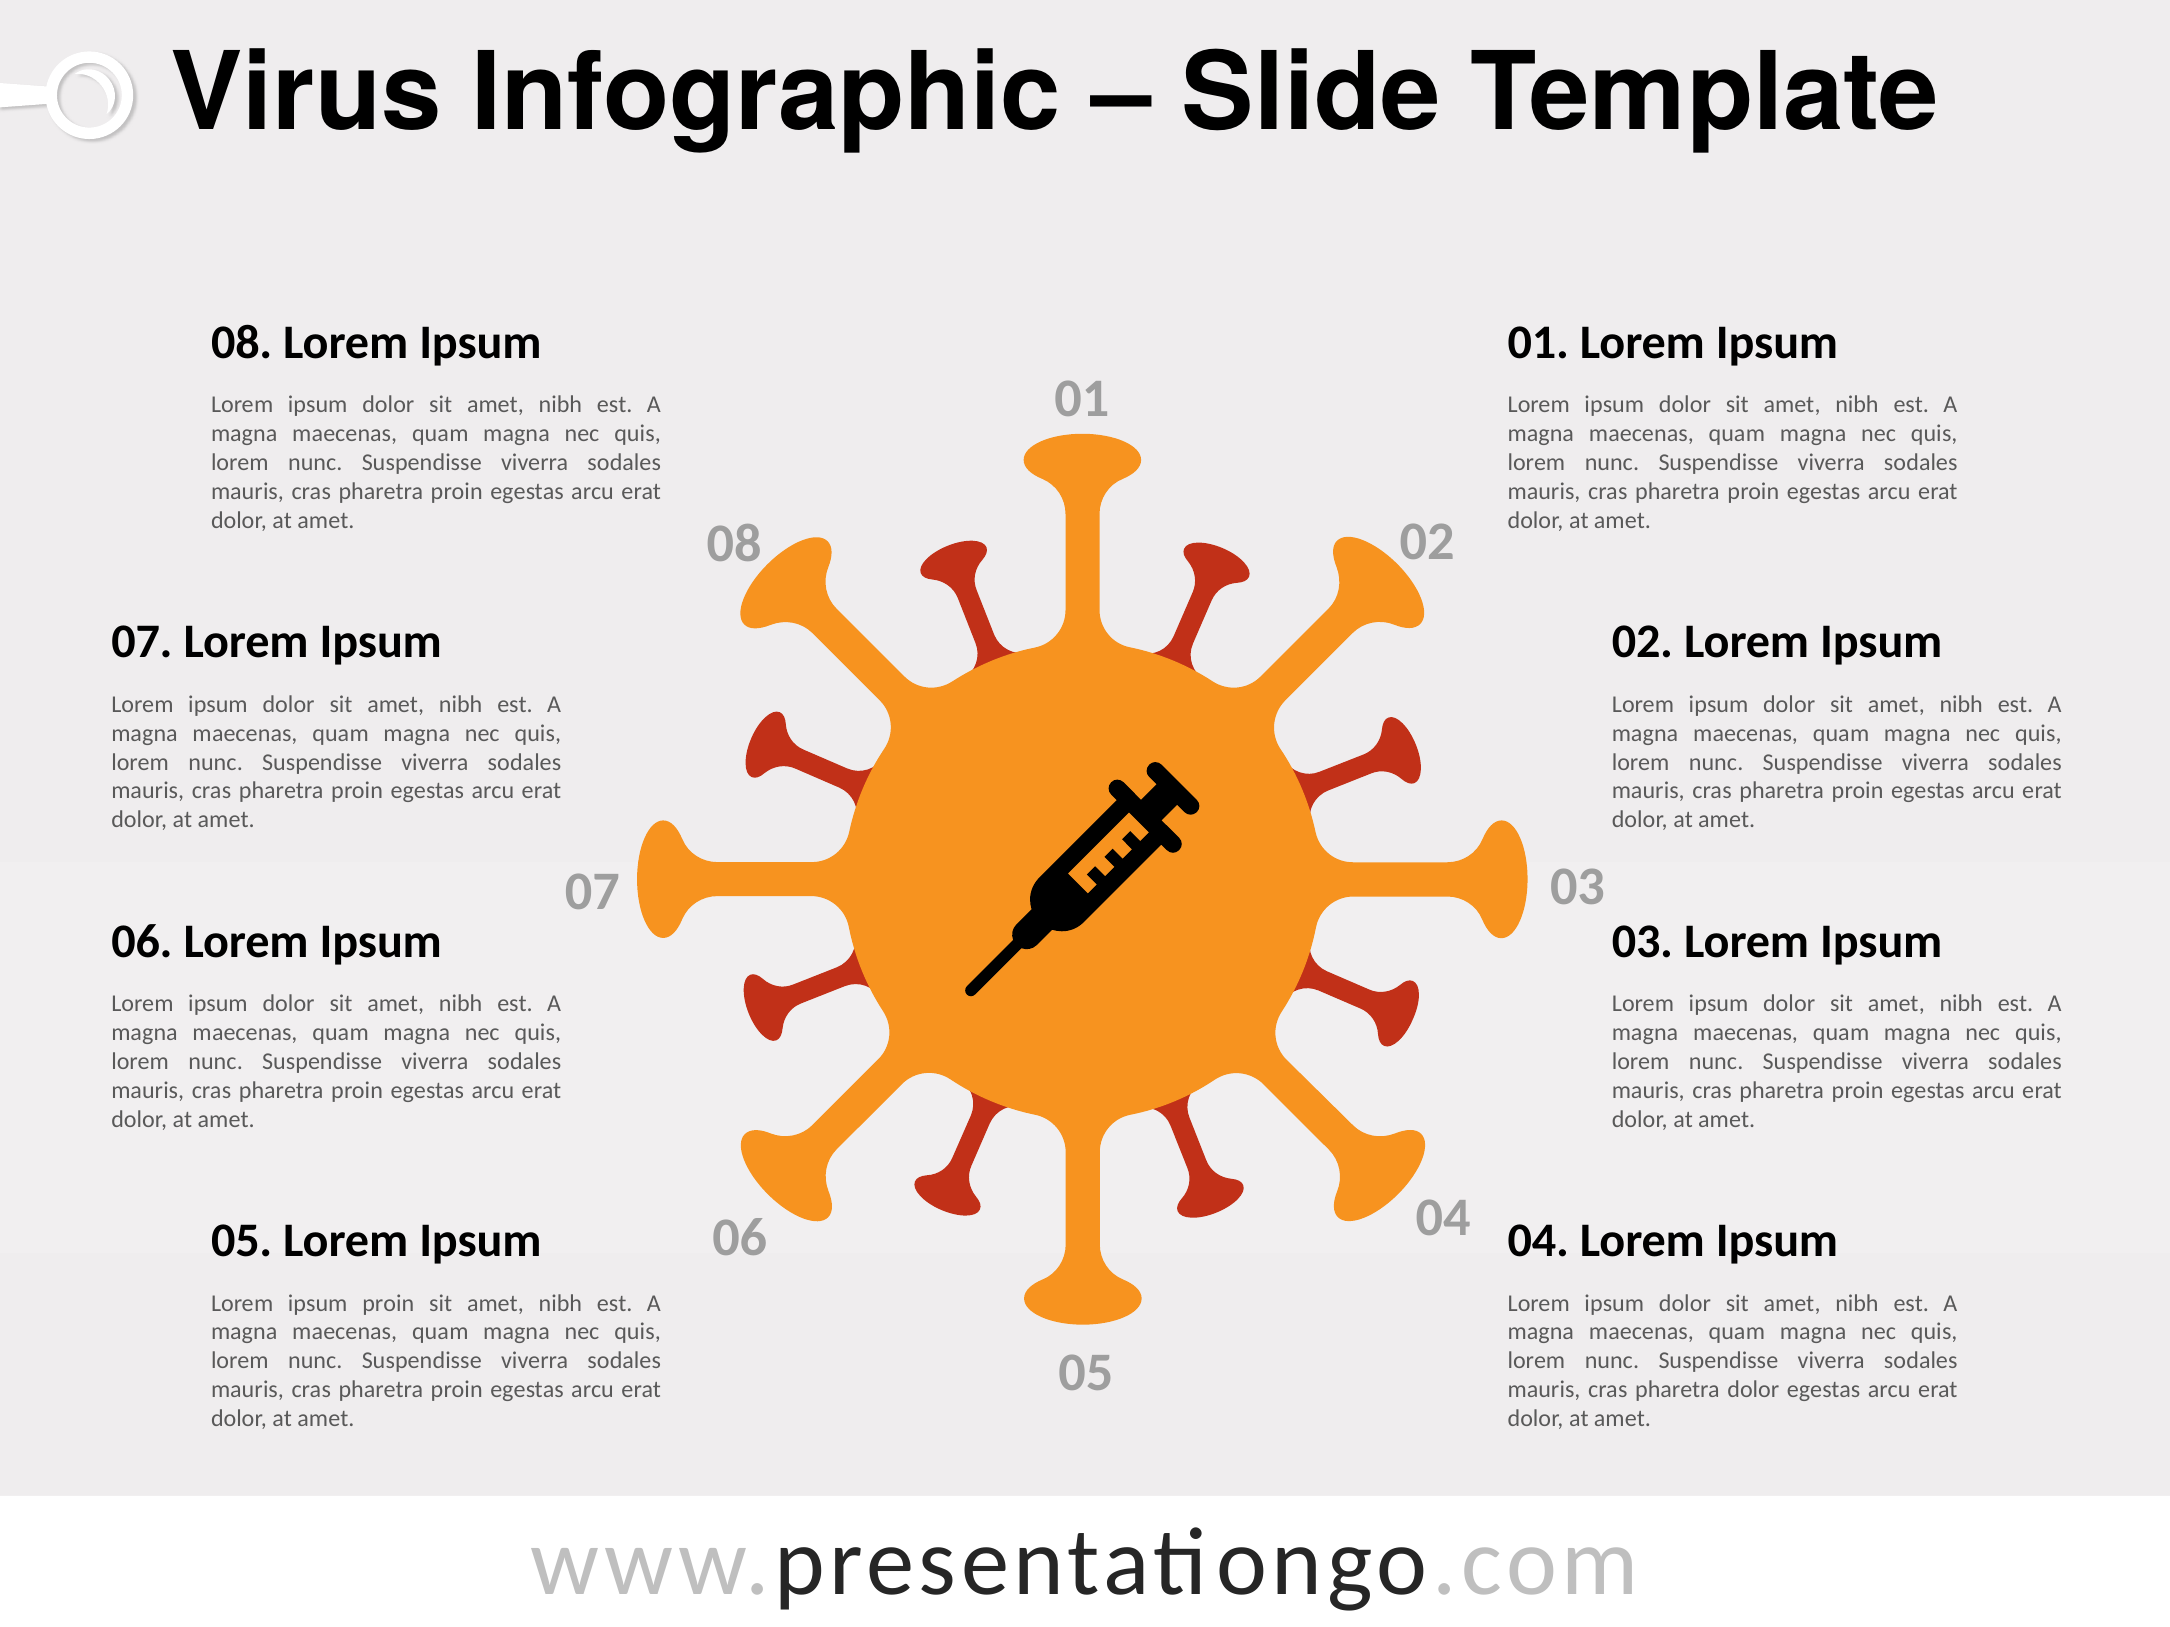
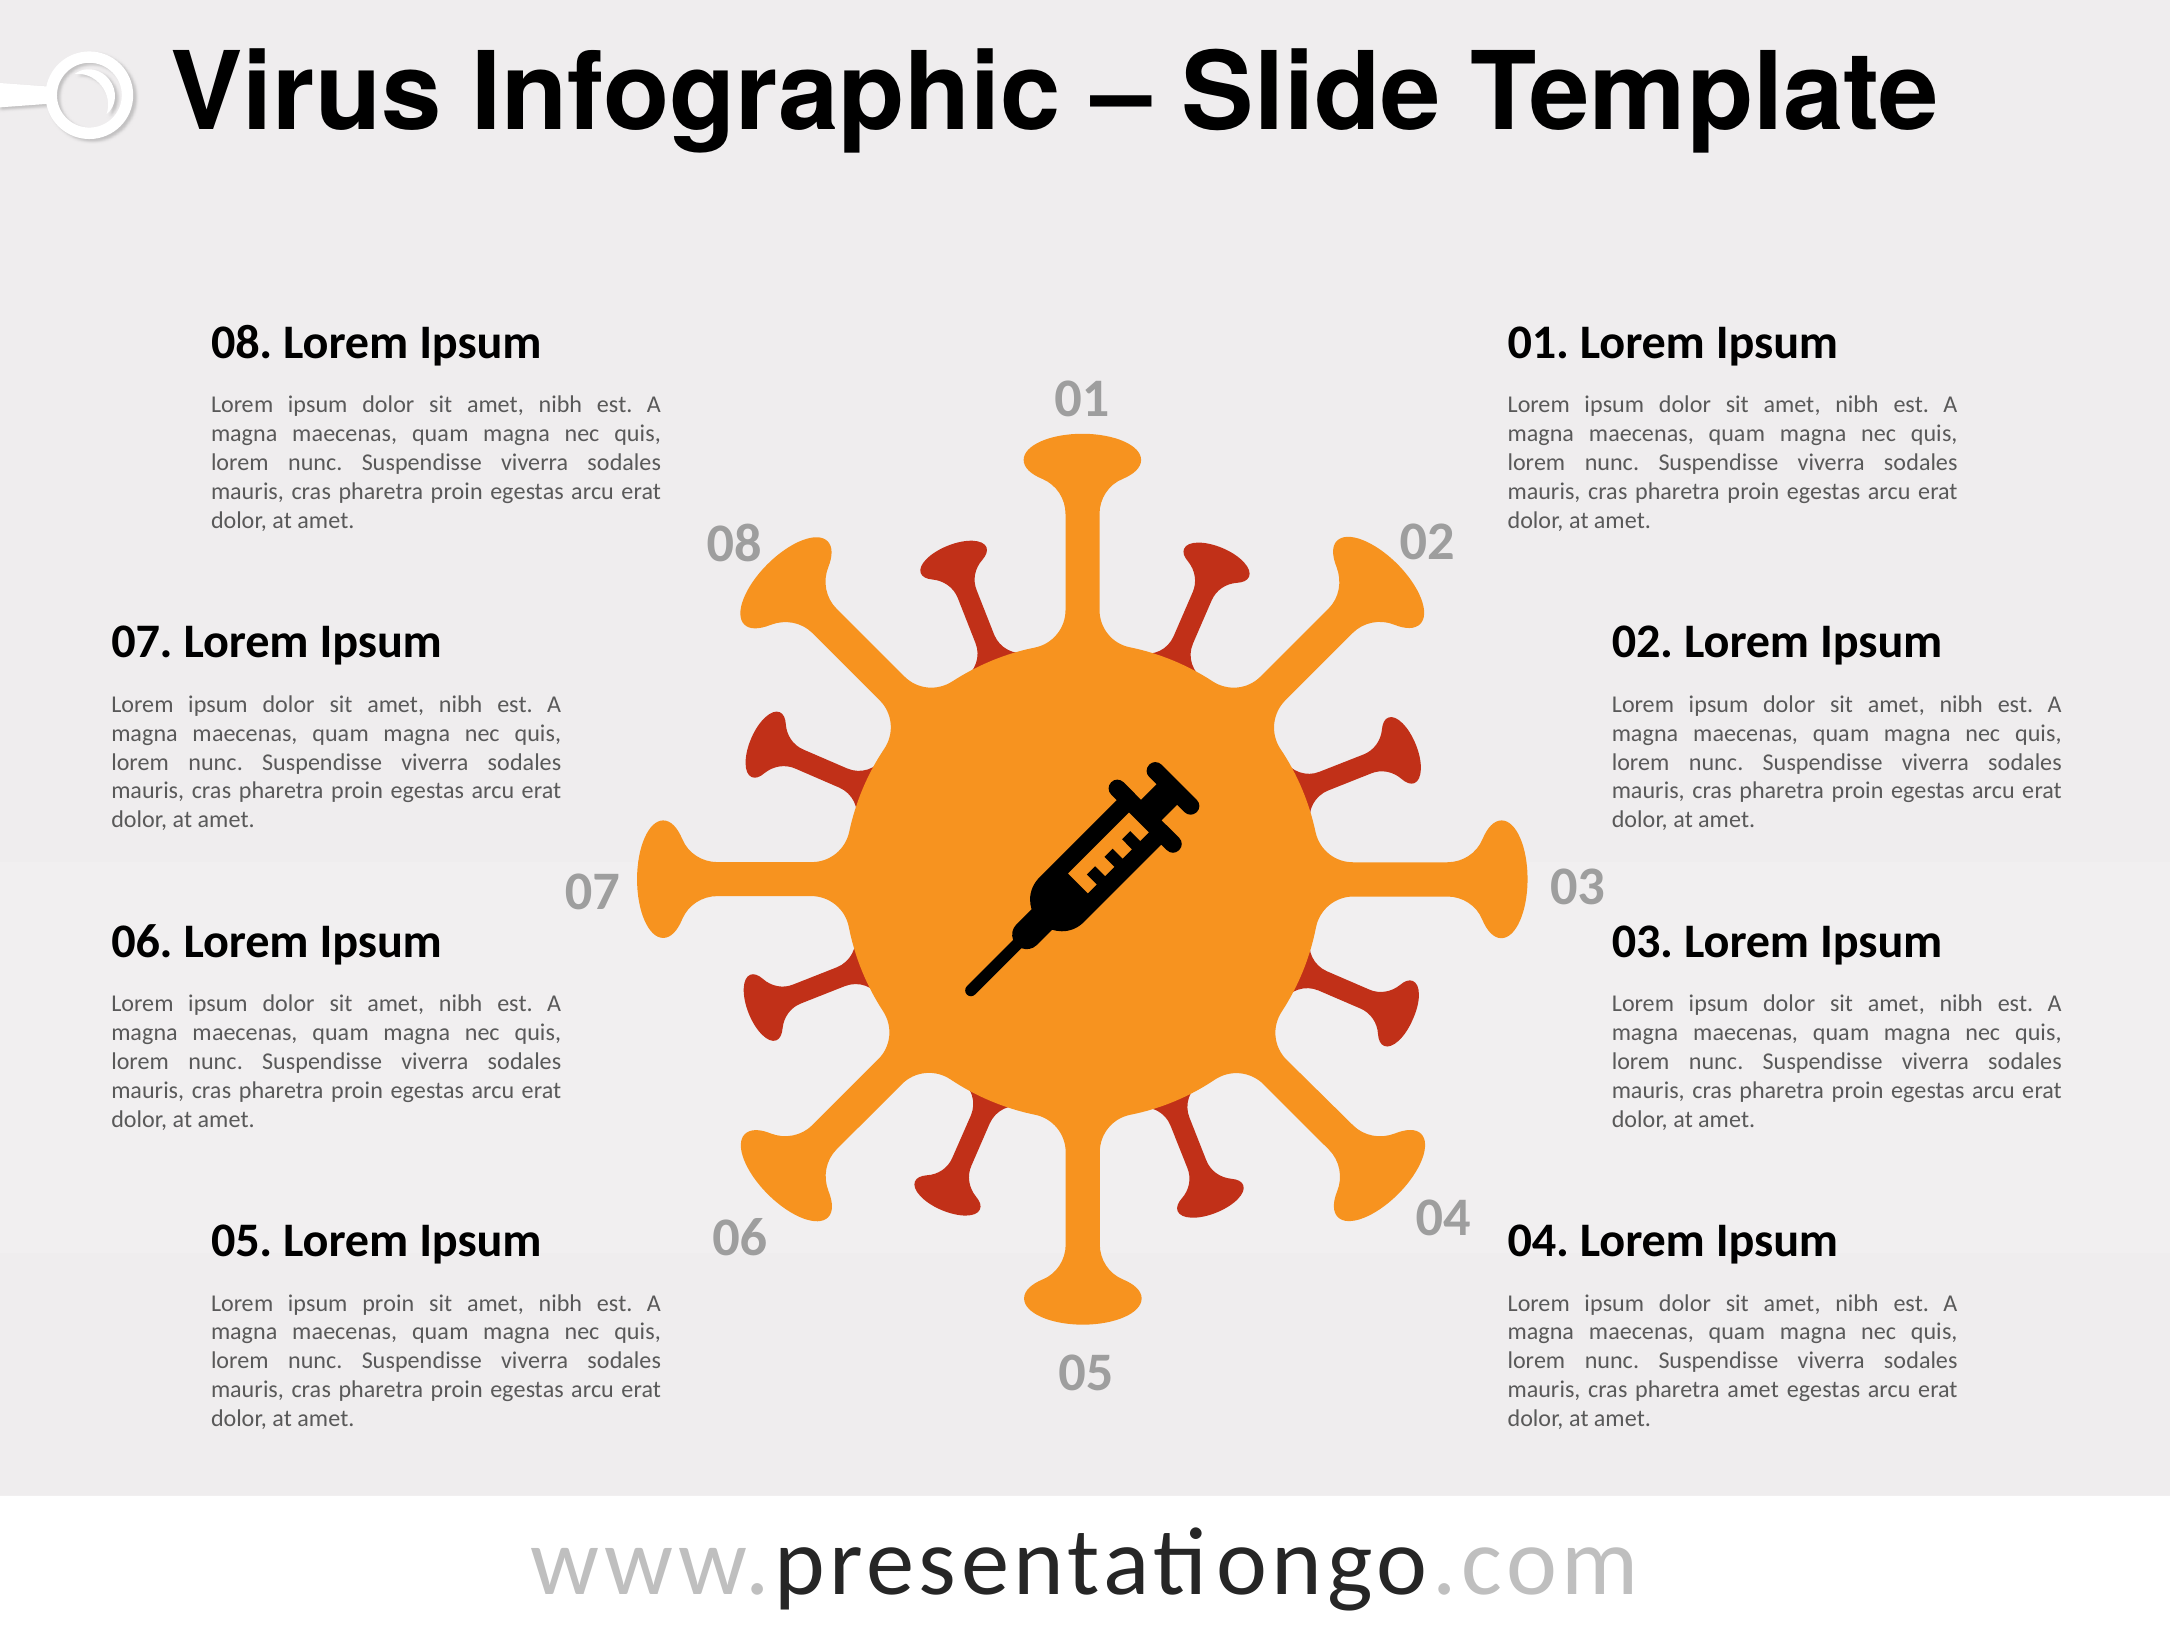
pharetra dolor: dolor -> amet (1753, 1390)
